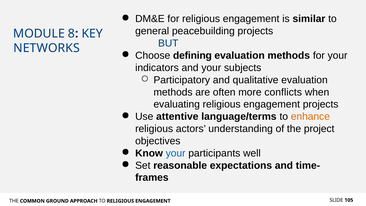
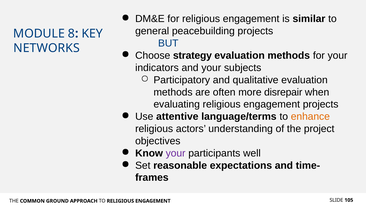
defining: defining -> strategy (192, 55)
conflicts: conflicts -> disrepair (283, 92)
your colour: blue -> purple (176, 153)
